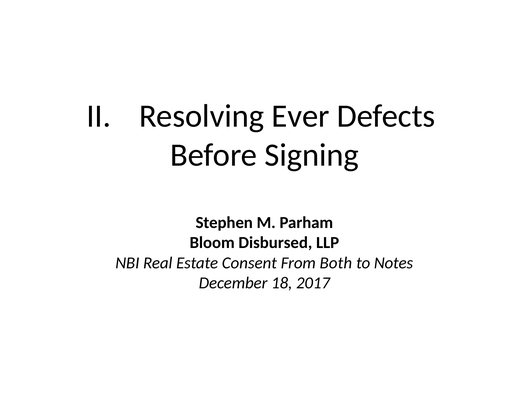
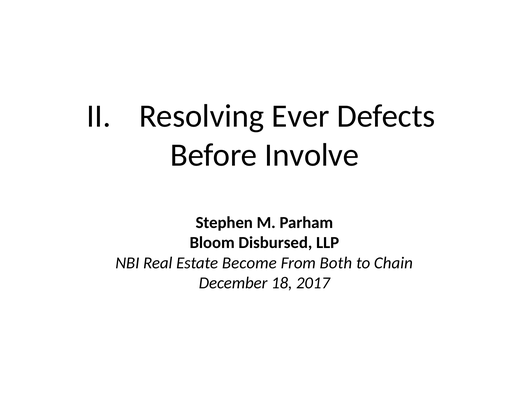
Signing: Signing -> Involve (312, 155)
Consent: Consent -> Become (249, 263)
Notes: Notes -> Chain (393, 263)
